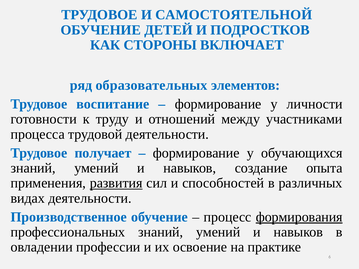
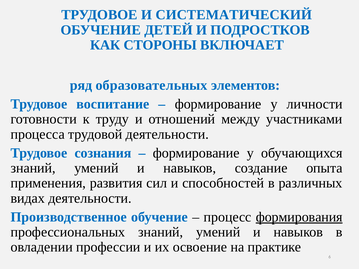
САМОСТОЯТЕЛЬНОЙ: САМОСТОЯТЕЛЬНОЙ -> СИСТЕМАТИЧЕСКИЙ (234, 15)
получает: получает -> сознания (103, 153)
развития underline: present -> none (116, 183)
